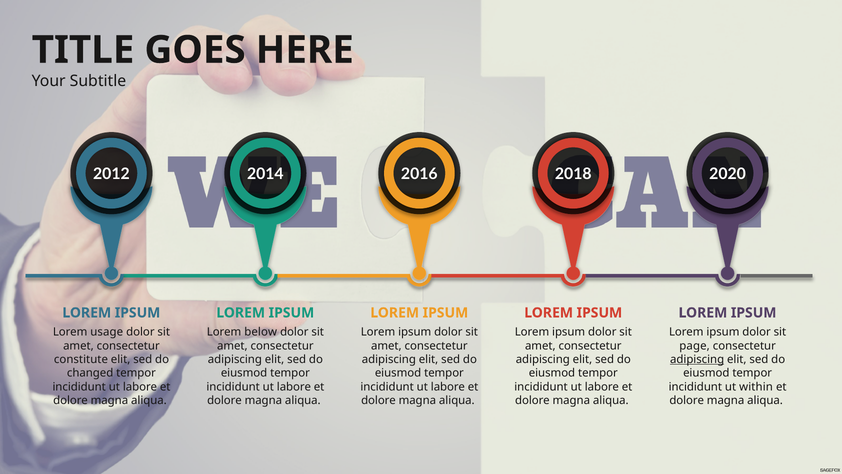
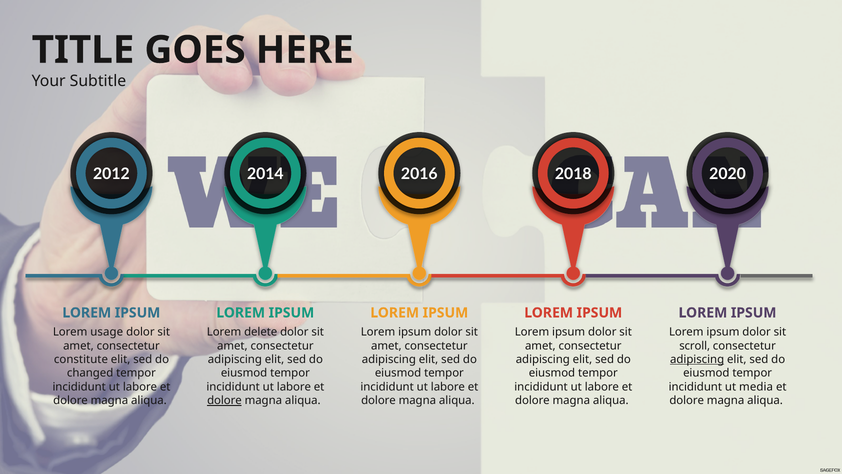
below: below -> delete (261, 332)
page: page -> scroll (695, 345)
within: within -> media (756, 387)
dolore underline: none -> present (224, 400)
